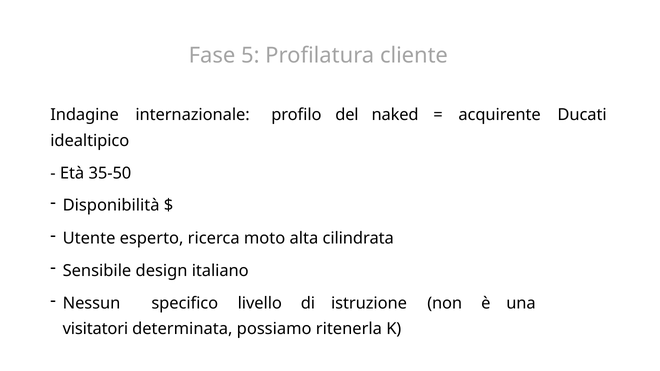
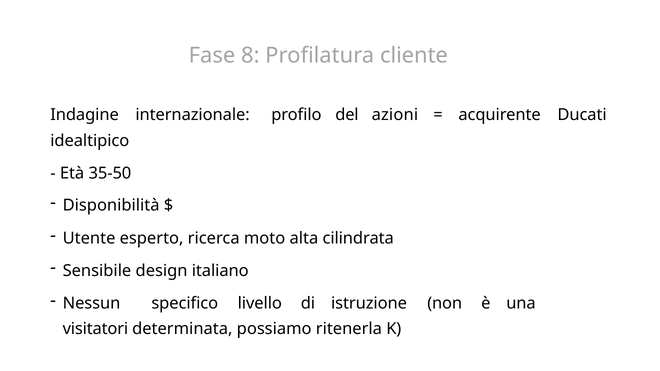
5: 5 -> 8 (250, 56)
naked: naked -> azioni (395, 115)
